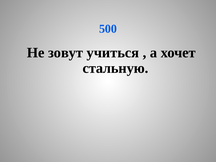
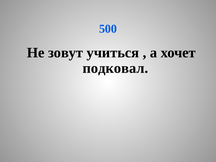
стальную: стальную -> подковал (115, 68)
